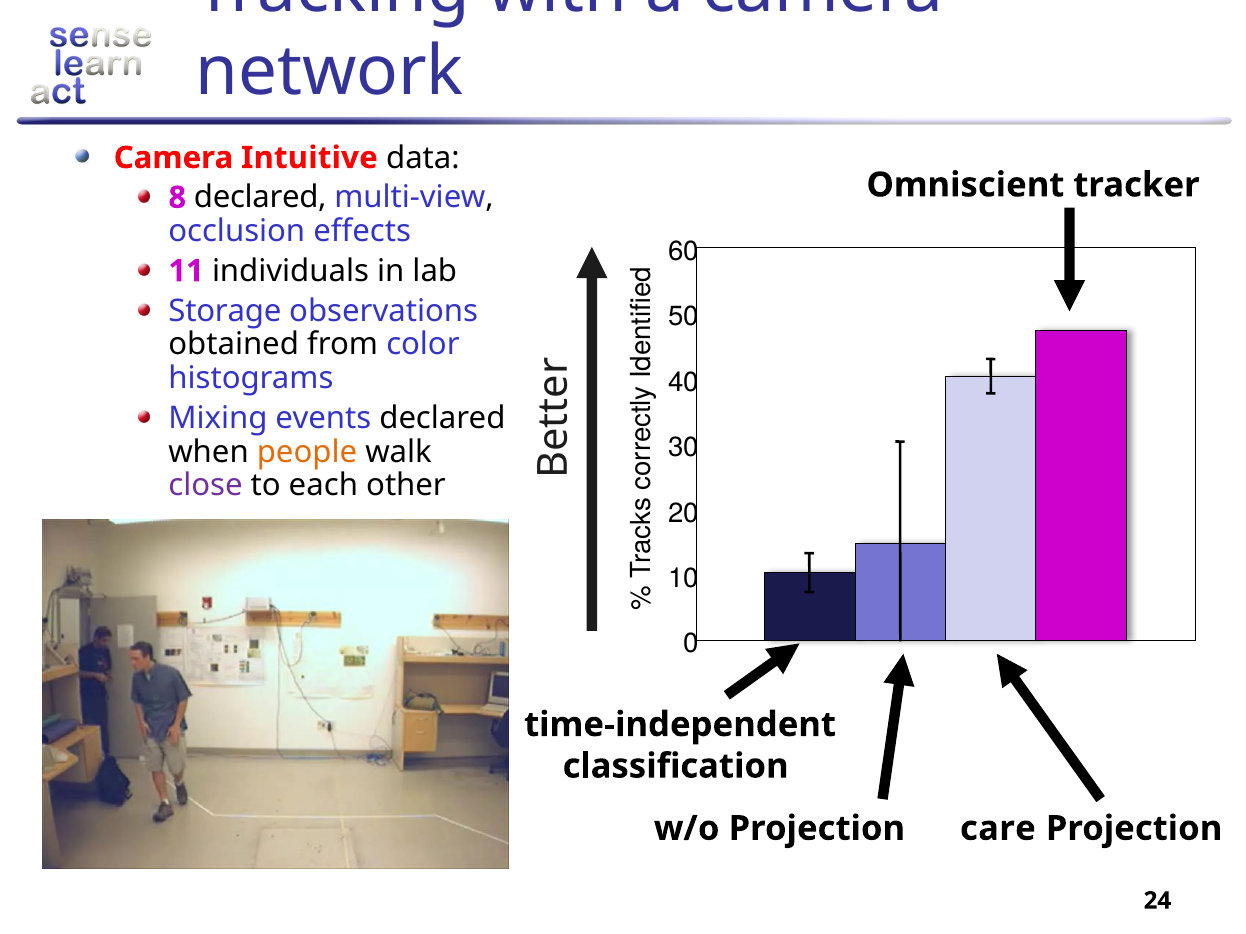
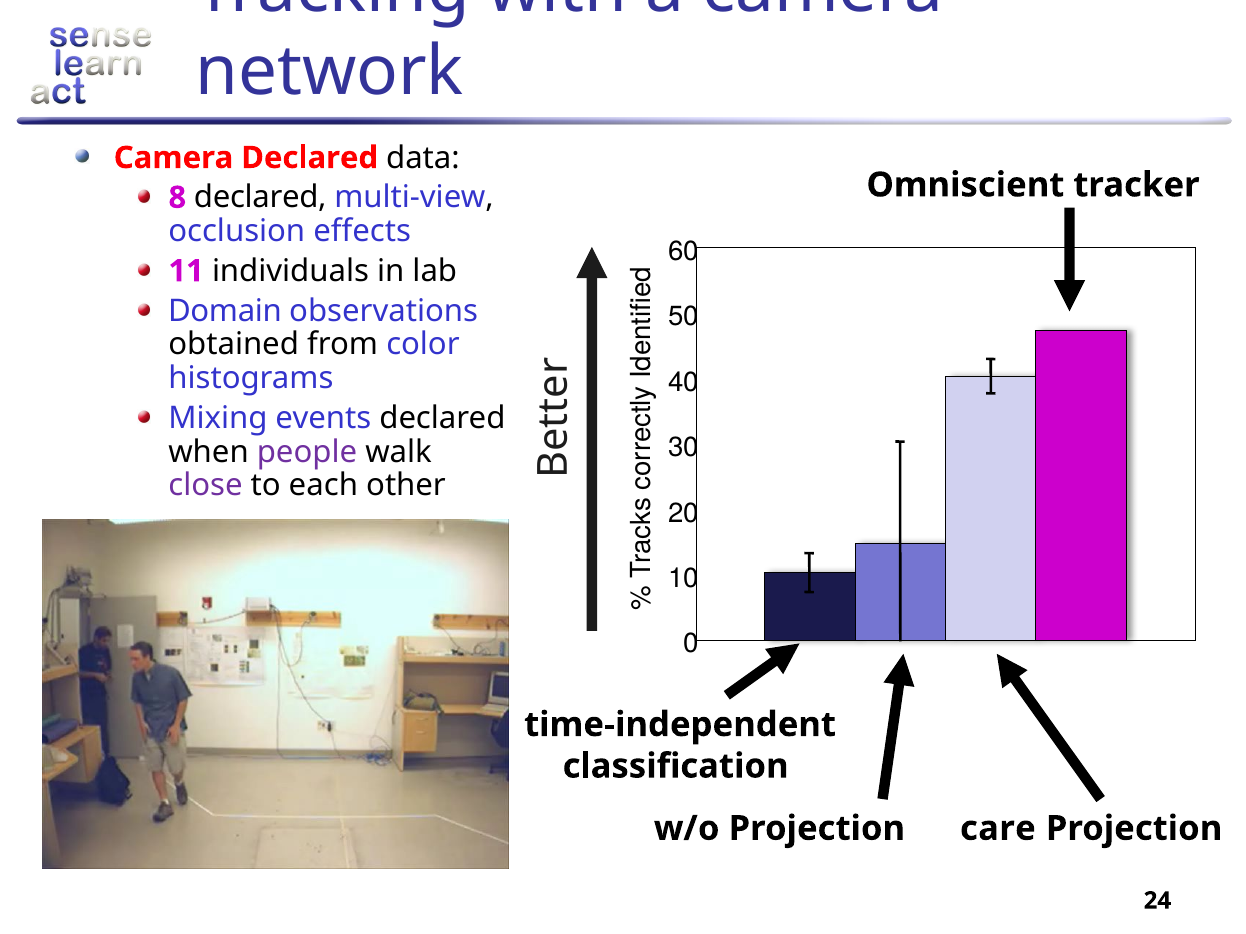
Camera Intuitive: Intuitive -> Declared (310, 158)
Storage: Storage -> Domain (225, 311)
people colour: orange -> purple (307, 452)
